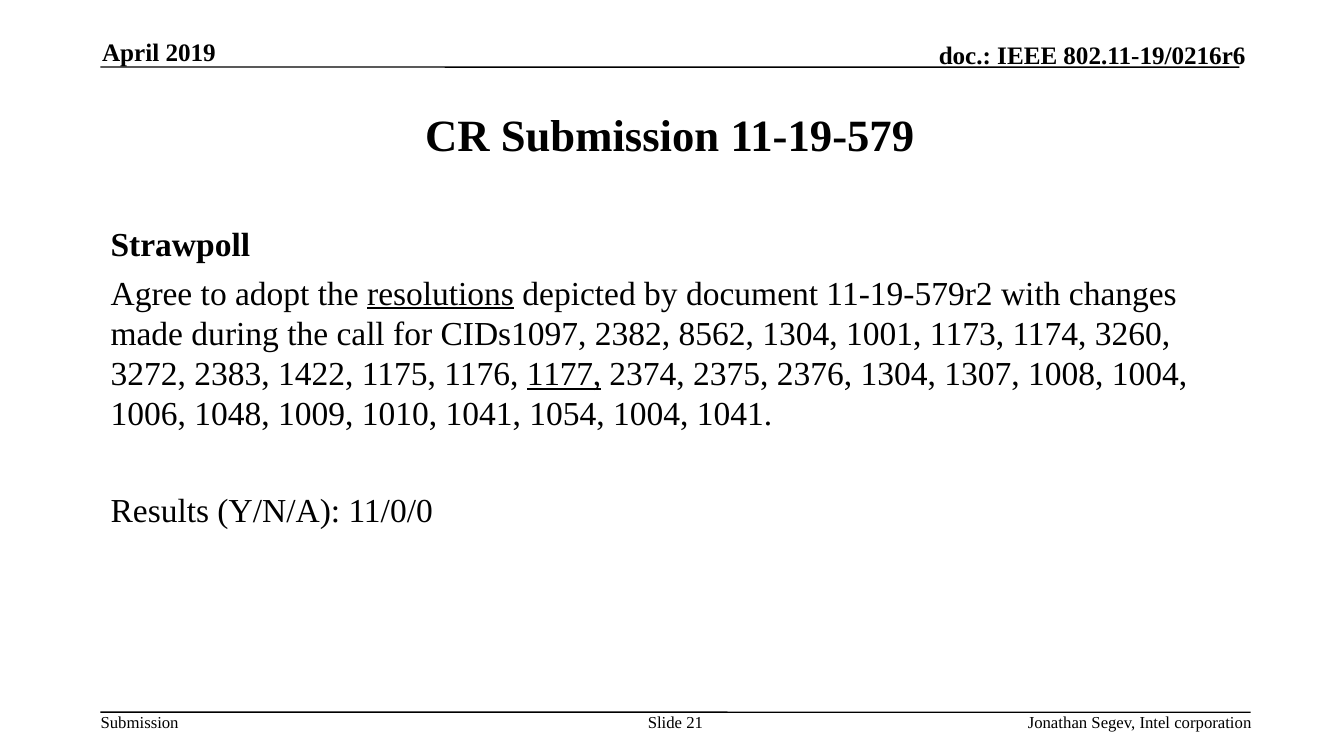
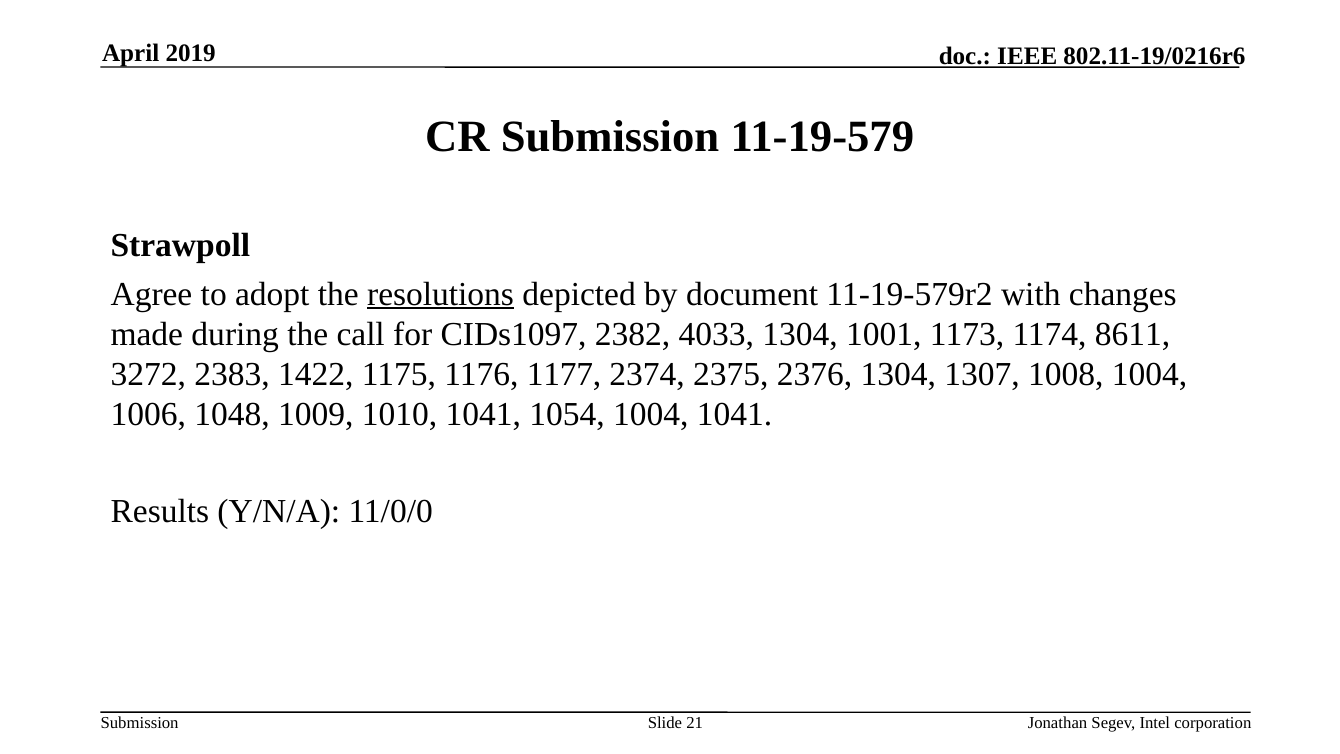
8562: 8562 -> 4033 (716, 334)
3260: 3260 -> 8611 (1133, 334)
1177 underline: present -> none (564, 374)
